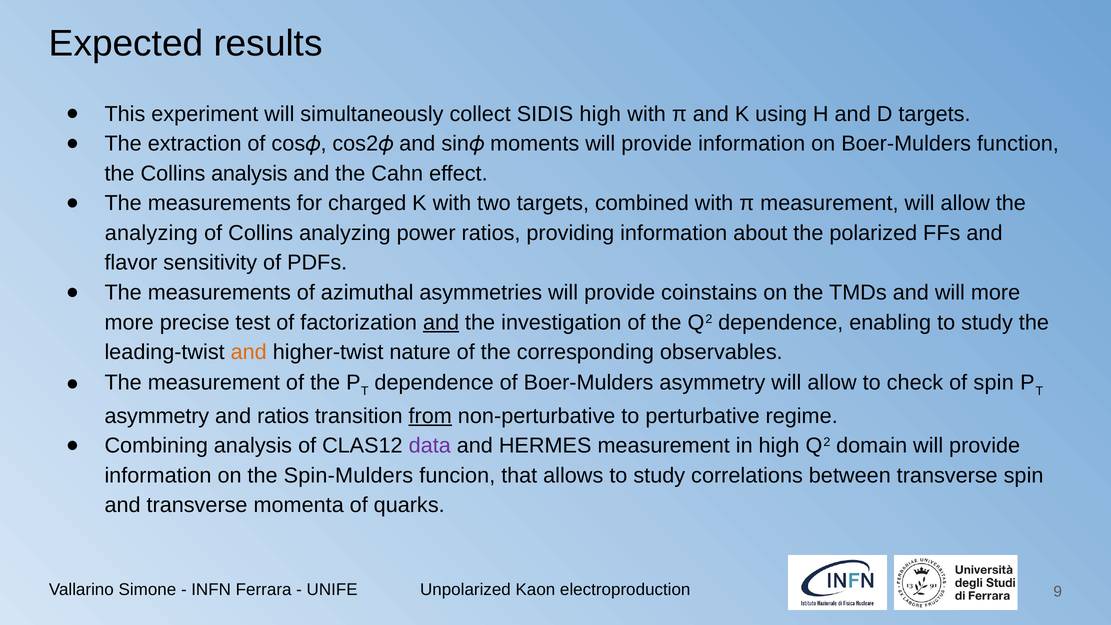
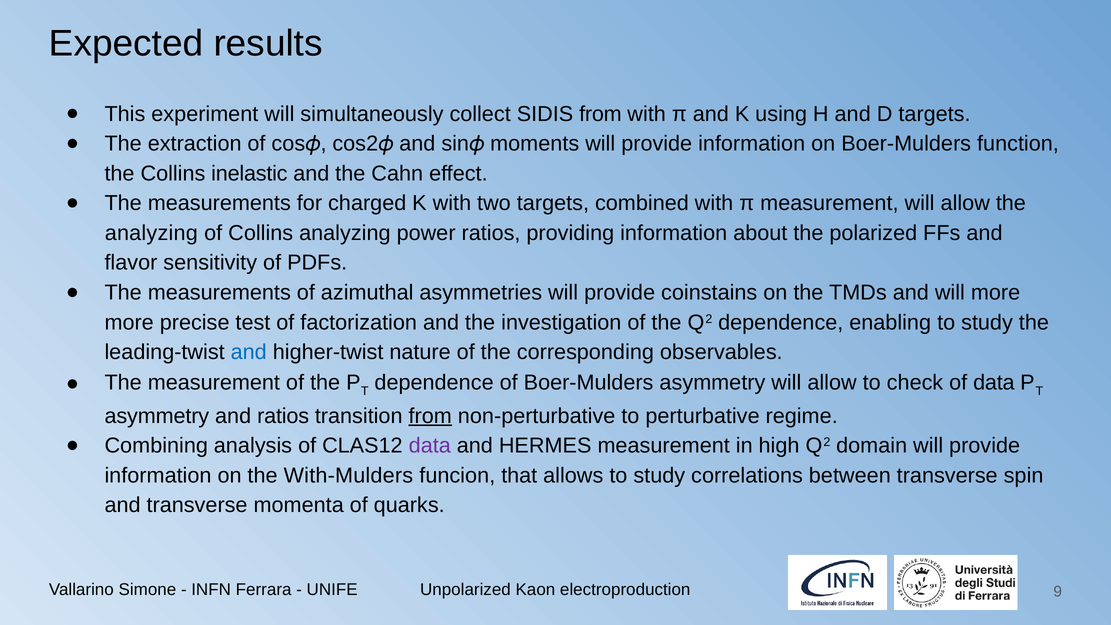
SIDIS high: high -> from (600, 114)
Collins analysis: analysis -> inelastic (249, 173)
and underline: present -> none (441, 322)
and colour: orange -> blue (249, 352)
of spin: spin -> data (994, 383)
Spin-Mulders: Spin-Mulders -> With-Mulders (348, 475)
